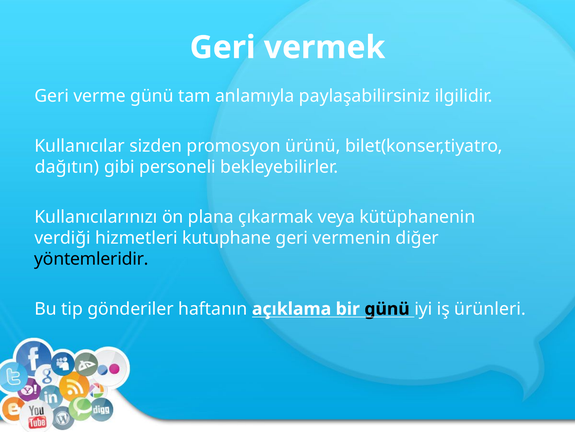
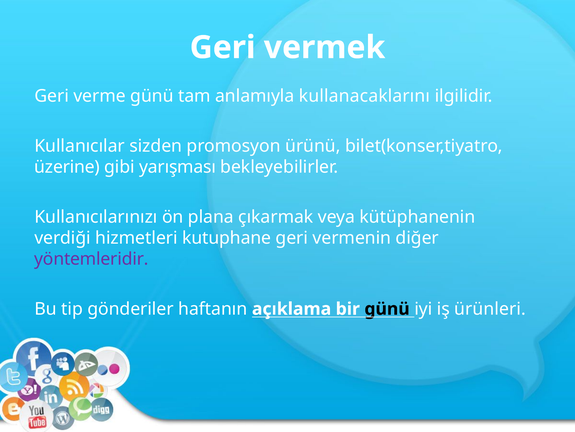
paylaşabilirsiniz: paylaşabilirsiniz -> kullanacaklarını (365, 96)
dağıtın: dağıtın -> üzerine (67, 167)
personeli: personeli -> yarışması (178, 167)
yöntemleridir colour: black -> purple (91, 259)
